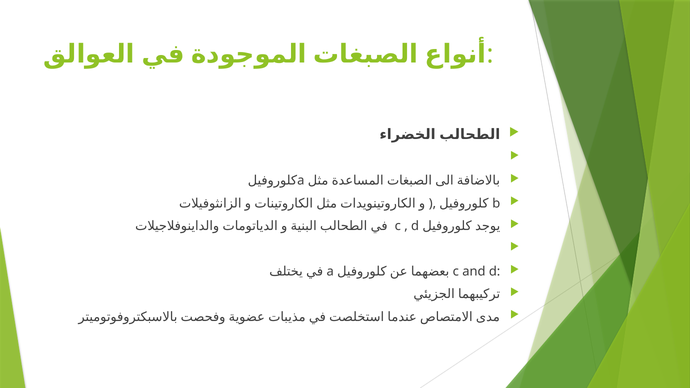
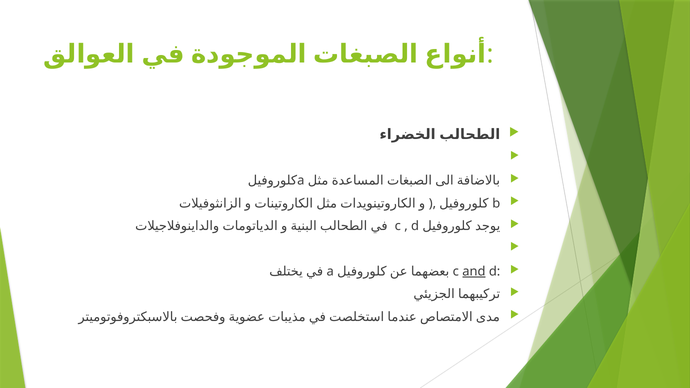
and underline: none -> present (474, 272)
